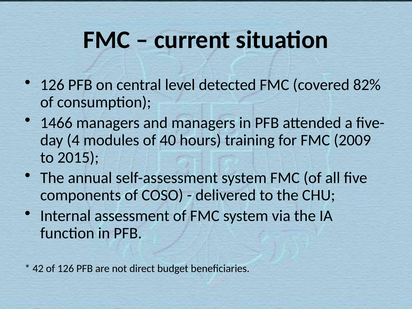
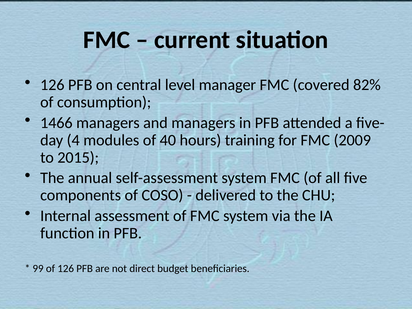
detected: detected -> manager (227, 85)
42: 42 -> 99 (38, 269)
